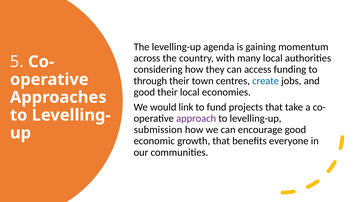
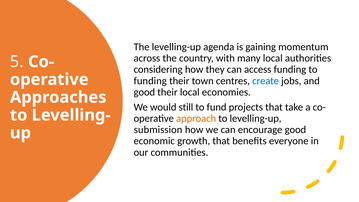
through: through -> funding (150, 81)
link: link -> still (186, 107)
approach colour: purple -> orange (196, 118)
